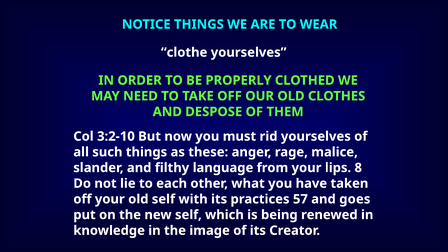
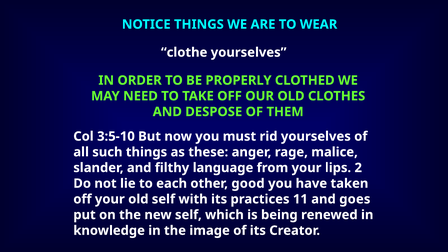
3:2-10: 3:2-10 -> 3:5-10 (116, 136)
8: 8 -> 2 (358, 168)
what: what -> good (248, 183)
57: 57 -> 11 (300, 199)
